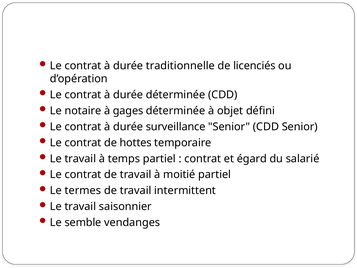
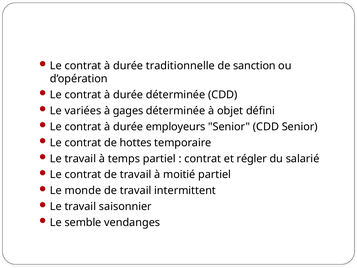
licenciés: licenciés -> sanction (254, 66)
notaire: notaire -> variées (83, 111)
surveillance: surveillance -> employeurs (176, 127)
égard: égard -> régler (252, 159)
termes: termes -> monde (83, 190)
